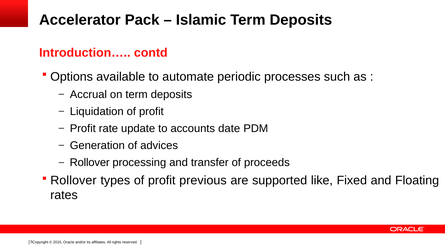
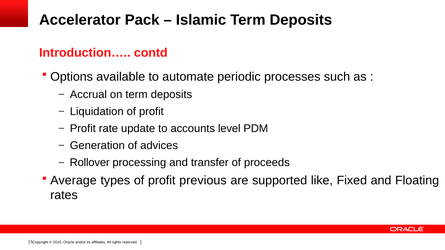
date: date -> level (229, 129)
Rollover: Rollover -> Average (73, 181)
